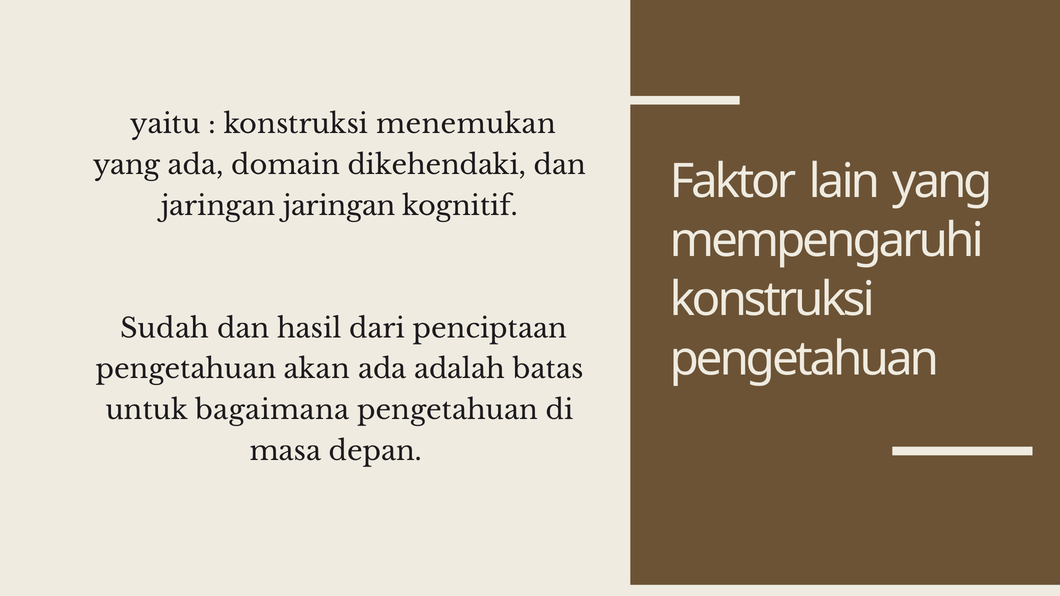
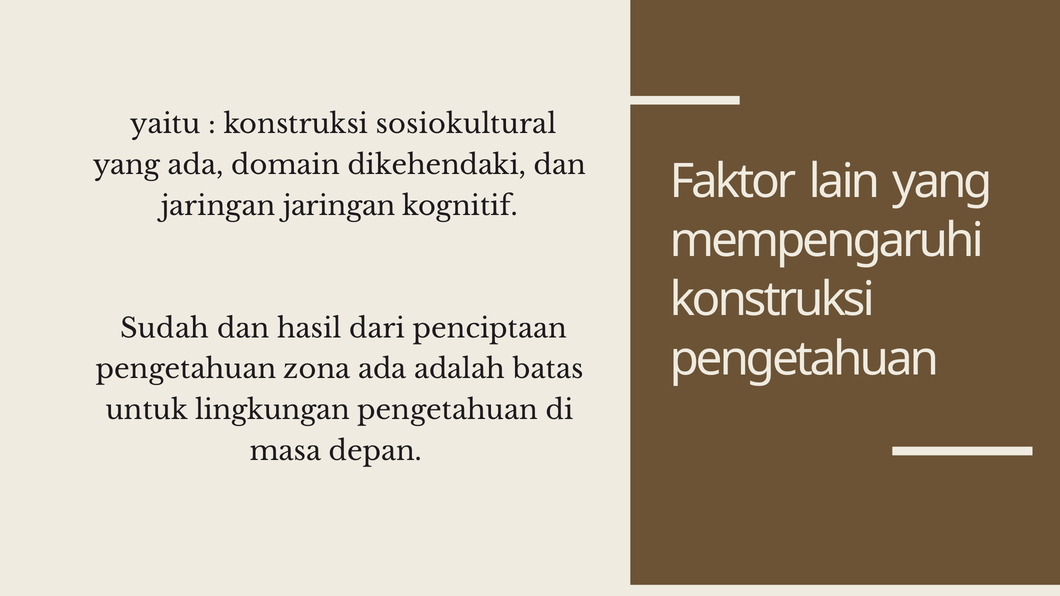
menemukan: menemukan -> sosiokultural (466, 124)
akan: akan -> zona (317, 370)
bagaimana: bagaimana -> lingkungan (273, 410)
